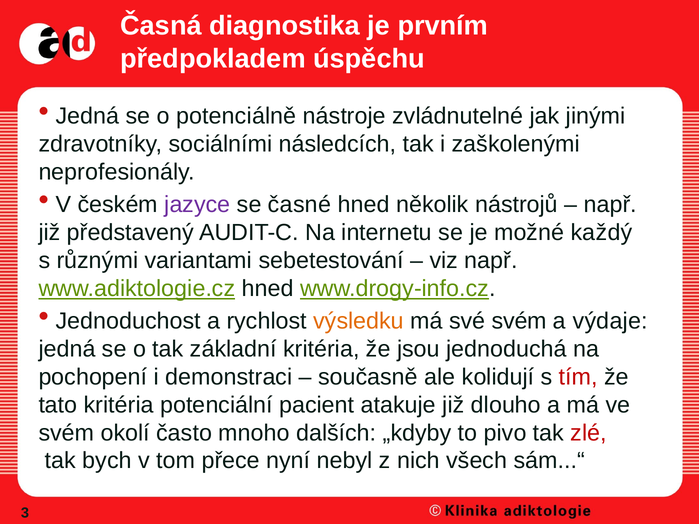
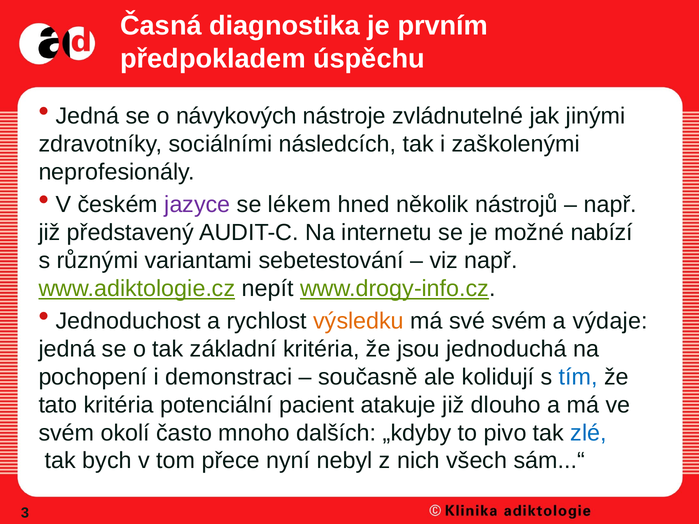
potenciálně: potenciálně -> návykových (236, 116)
časné: časné -> lékem (300, 205)
každý: každý -> nabízí (602, 233)
www.adiktologie.cz hned: hned -> nepít (268, 289)
tím colour: red -> blue (578, 377)
zlé colour: red -> blue (589, 433)
